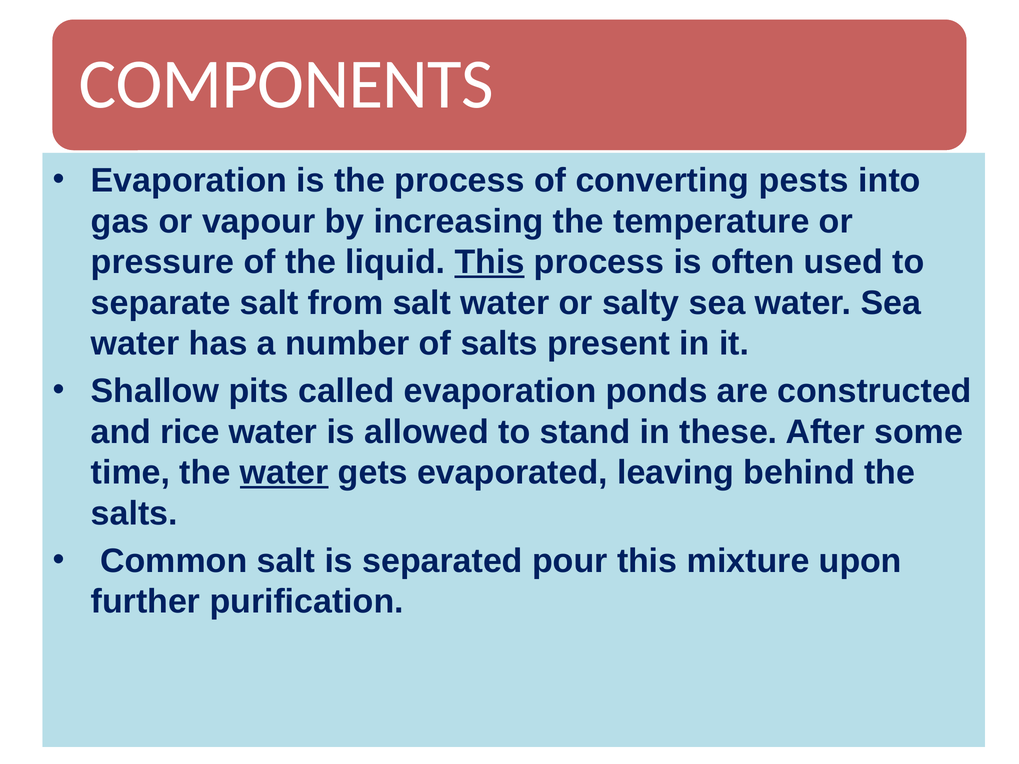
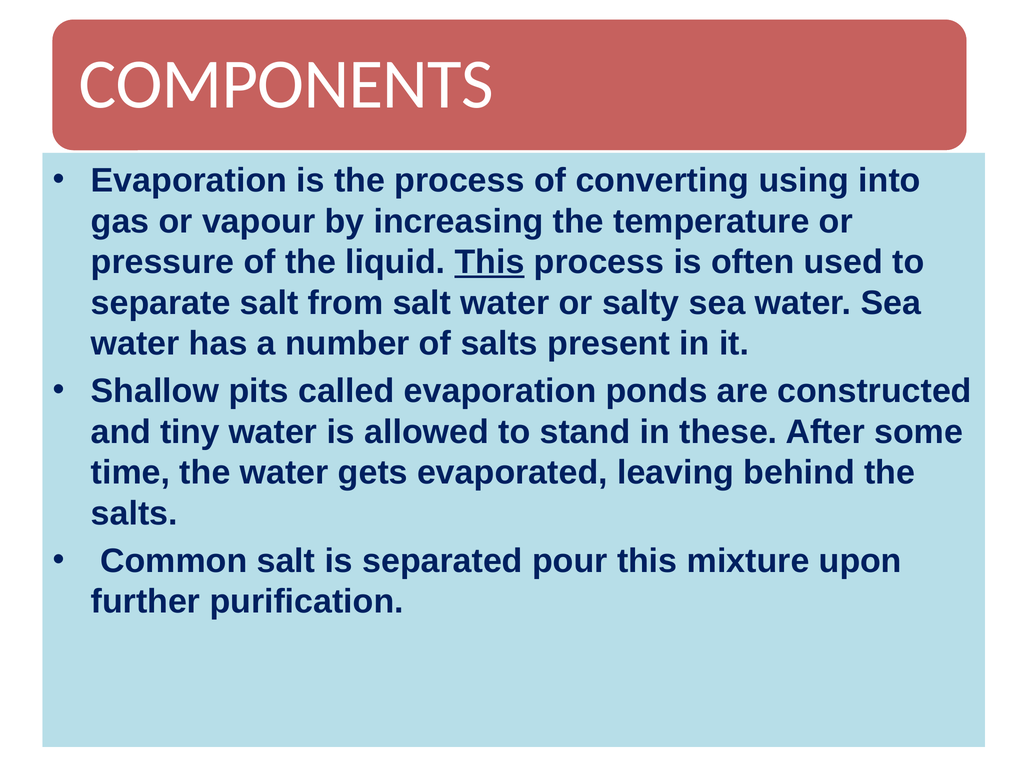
pests: pests -> using (804, 181)
rice: rice -> tiny (190, 432)
water underline: present -> none (284, 473)
